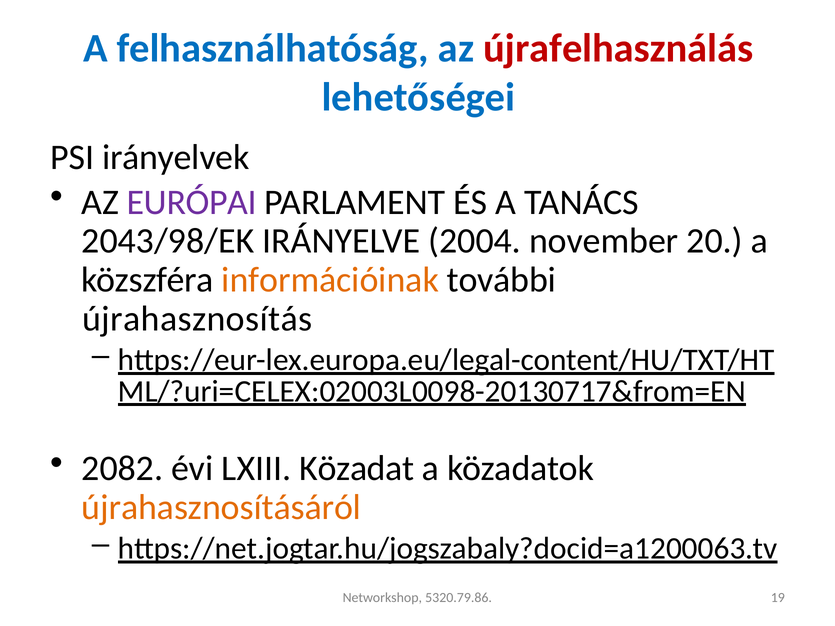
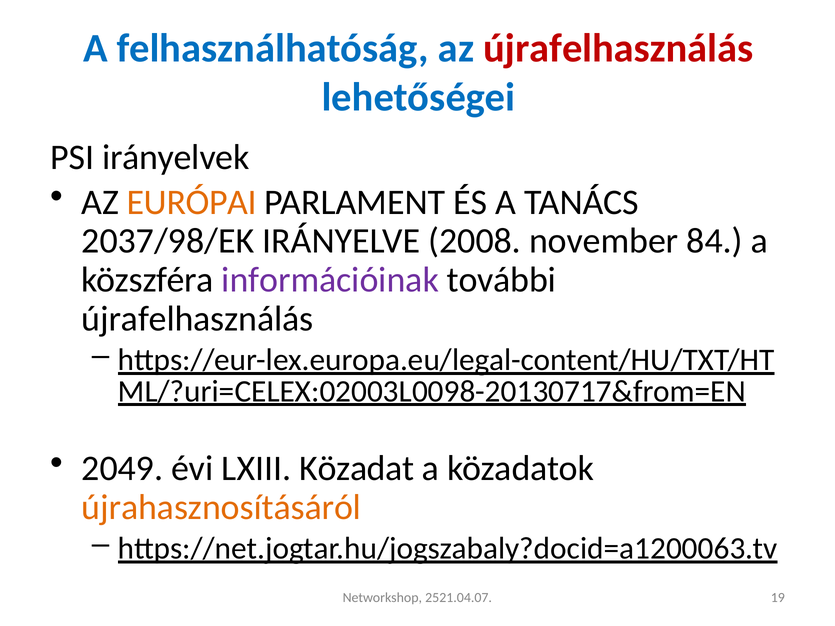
EURÓPAI colour: purple -> orange (192, 202)
2043/98/EK: 2043/98/EK -> 2037/98/EK (168, 241)
2004: 2004 -> 2008 (475, 241)
20: 20 -> 84 (715, 241)
információinak colour: orange -> purple (330, 280)
újrahasznosítás: újrahasznosítás -> újrafelhasználás (197, 319)
2082: 2082 -> 2049 (122, 469)
5320.79.86: 5320.79.86 -> 2521.04.07 (459, 598)
